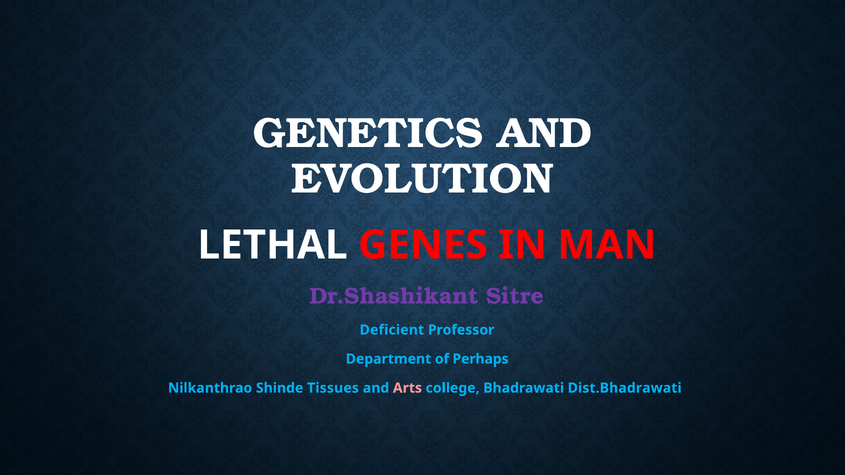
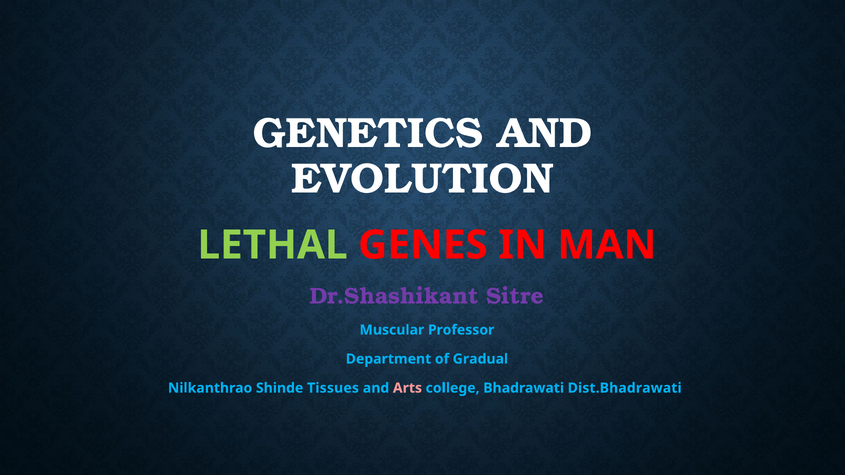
LETHAL colour: white -> light green (273, 245)
Deficient: Deficient -> Muscular (392, 330)
Perhaps: Perhaps -> Gradual (480, 359)
